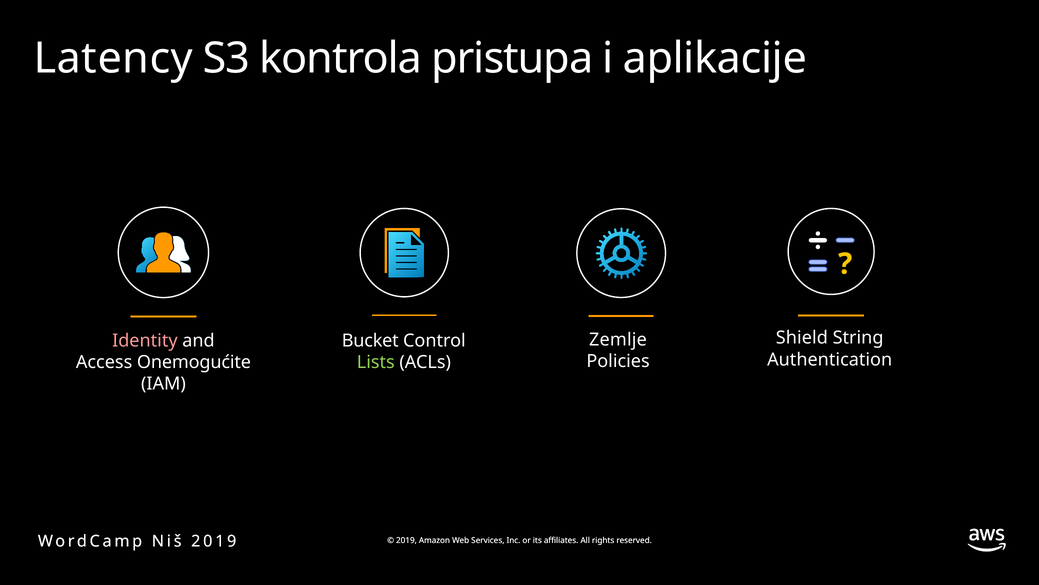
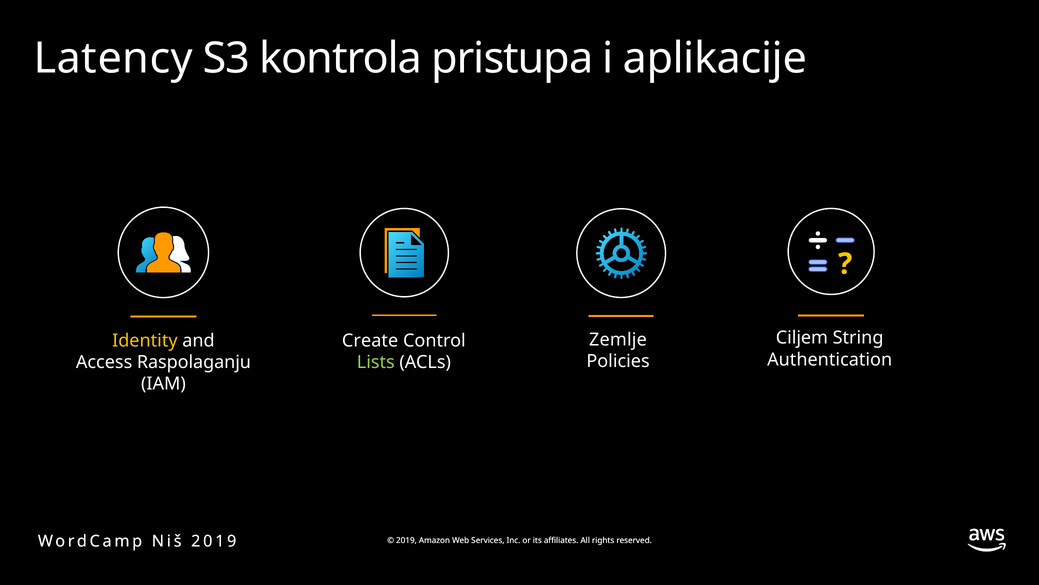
Shield: Shield -> Ciljem (802, 338)
Identity colour: pink -> yellow (145, 340)
Bucket: Bucket -> Create (370, 340)
Onemogućite: Onemogućite -> Raspolaganju (194, 362)
